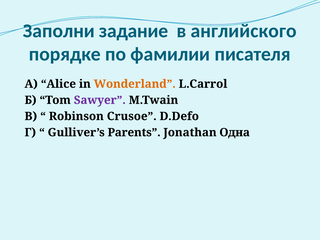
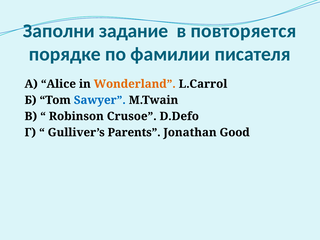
английского: английского -> повторяется (244, 31)
Sawyer colour: purple -> blue (100, 100)
Одна: Одна -> Good (235, 132)
